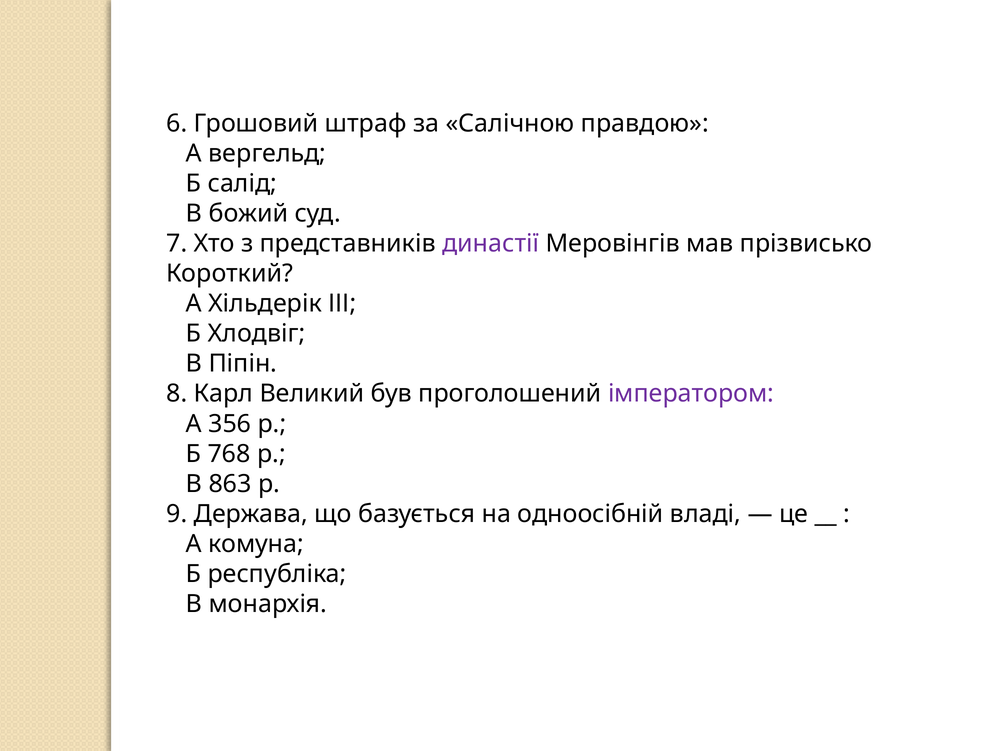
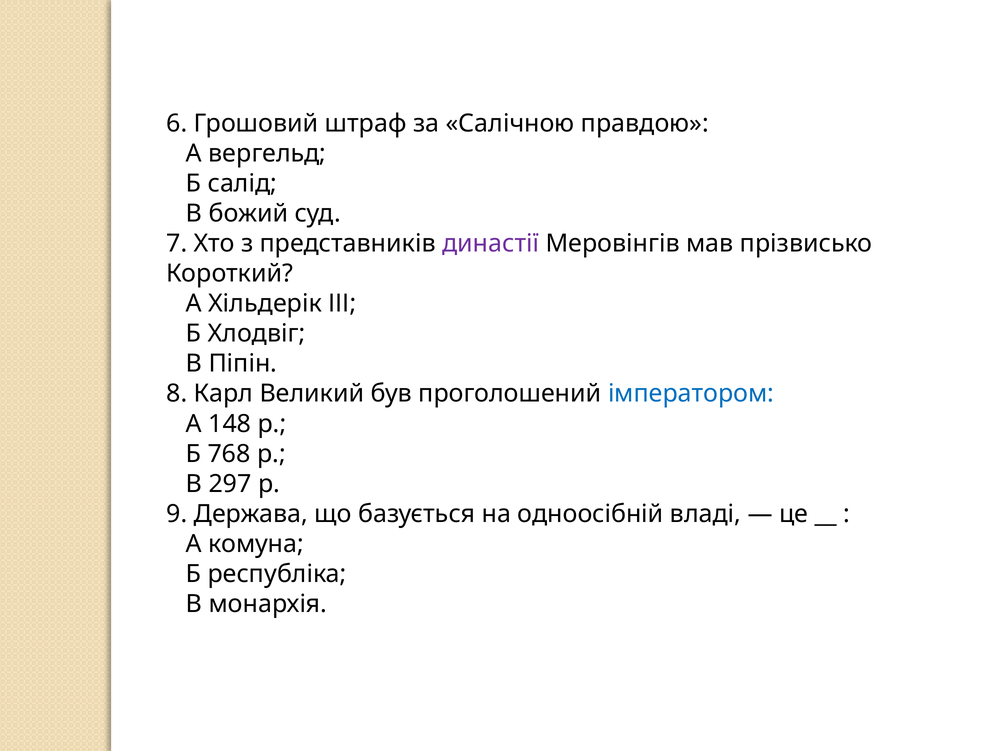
імператором colour: purple -> blue (691, 394)
356: 356 -> 148 (230, 424)
863: 863 -> 297 (230, 484)
